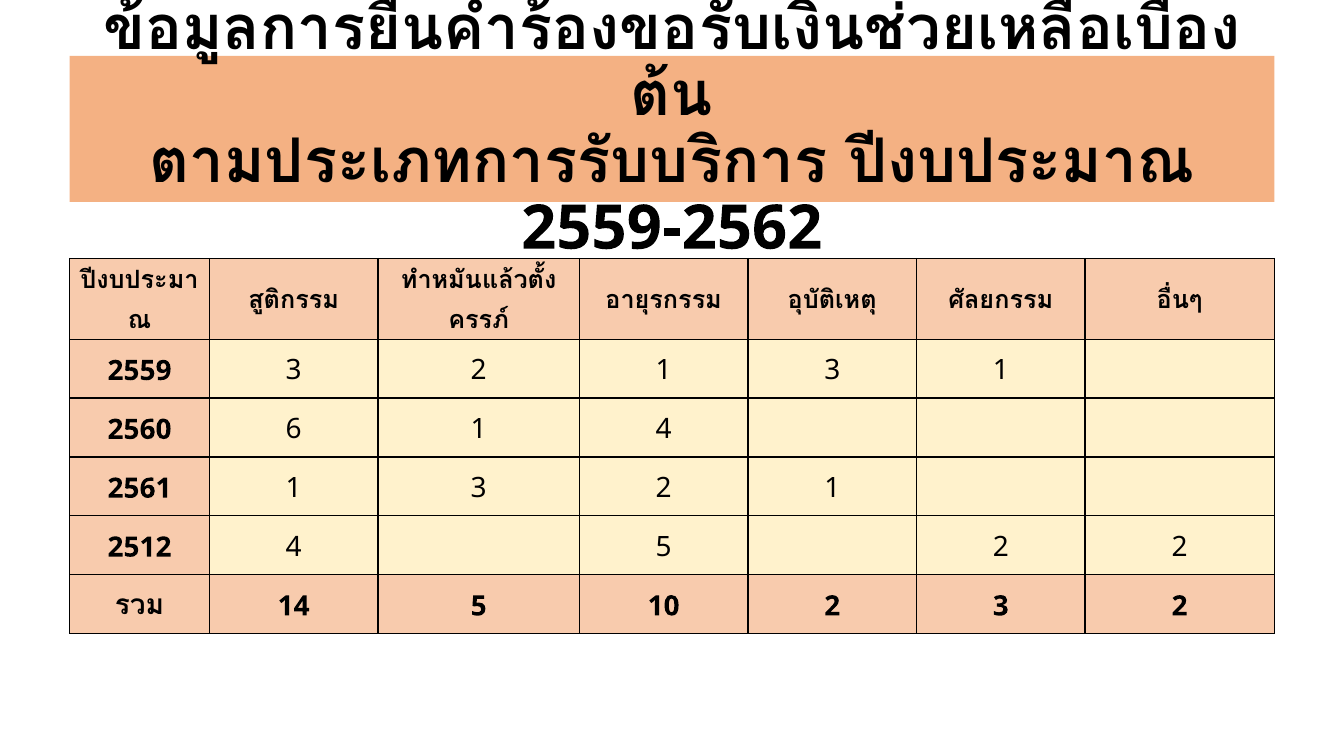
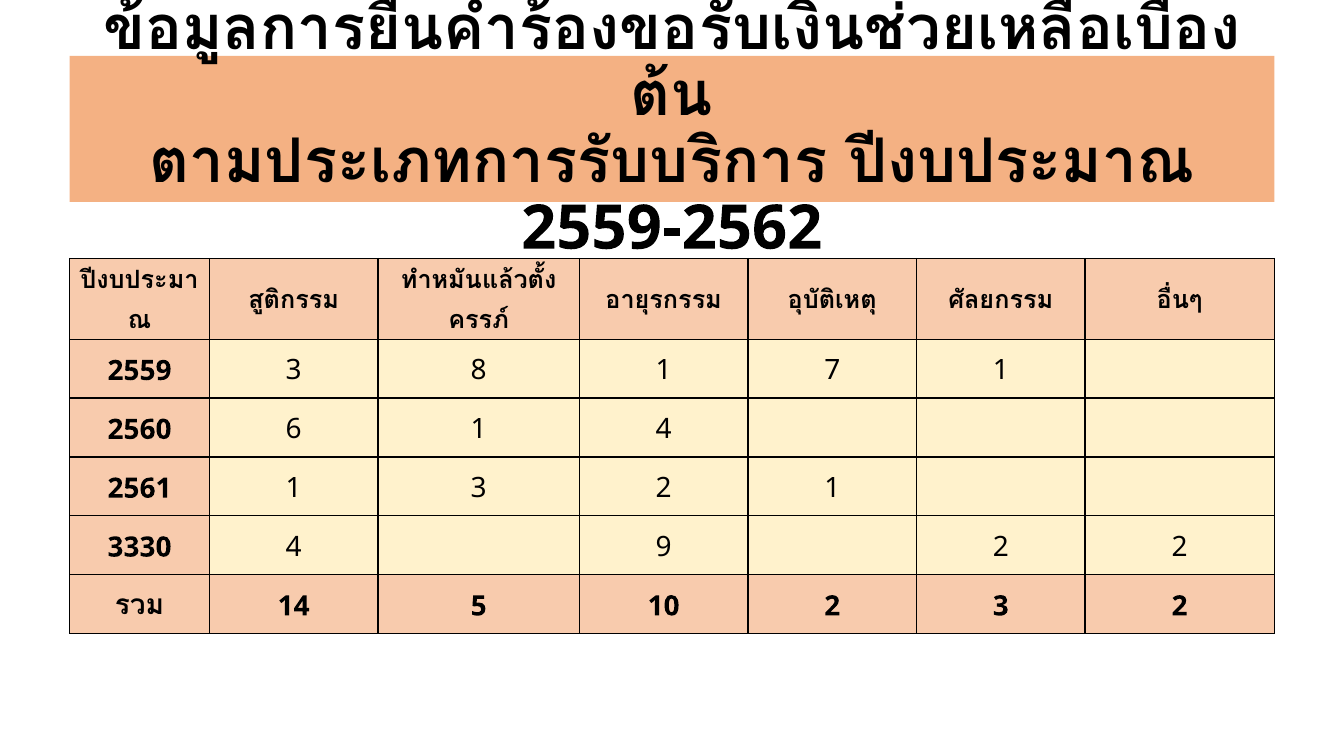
2559 3 2: 2 -> 8 (479, 371)
3: 3 -> 7 (832, 371)
2512: 2512 -> 3330 (140, 547)
4 5: 5 -> 9 (664, 547)
